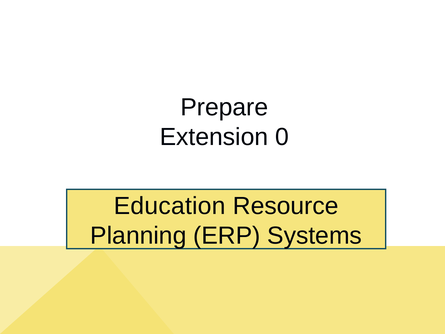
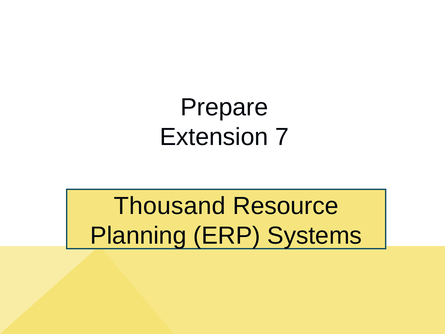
0: 0 -> 7 (282, 137)
Education: Education -> Thousand (170, 206)
